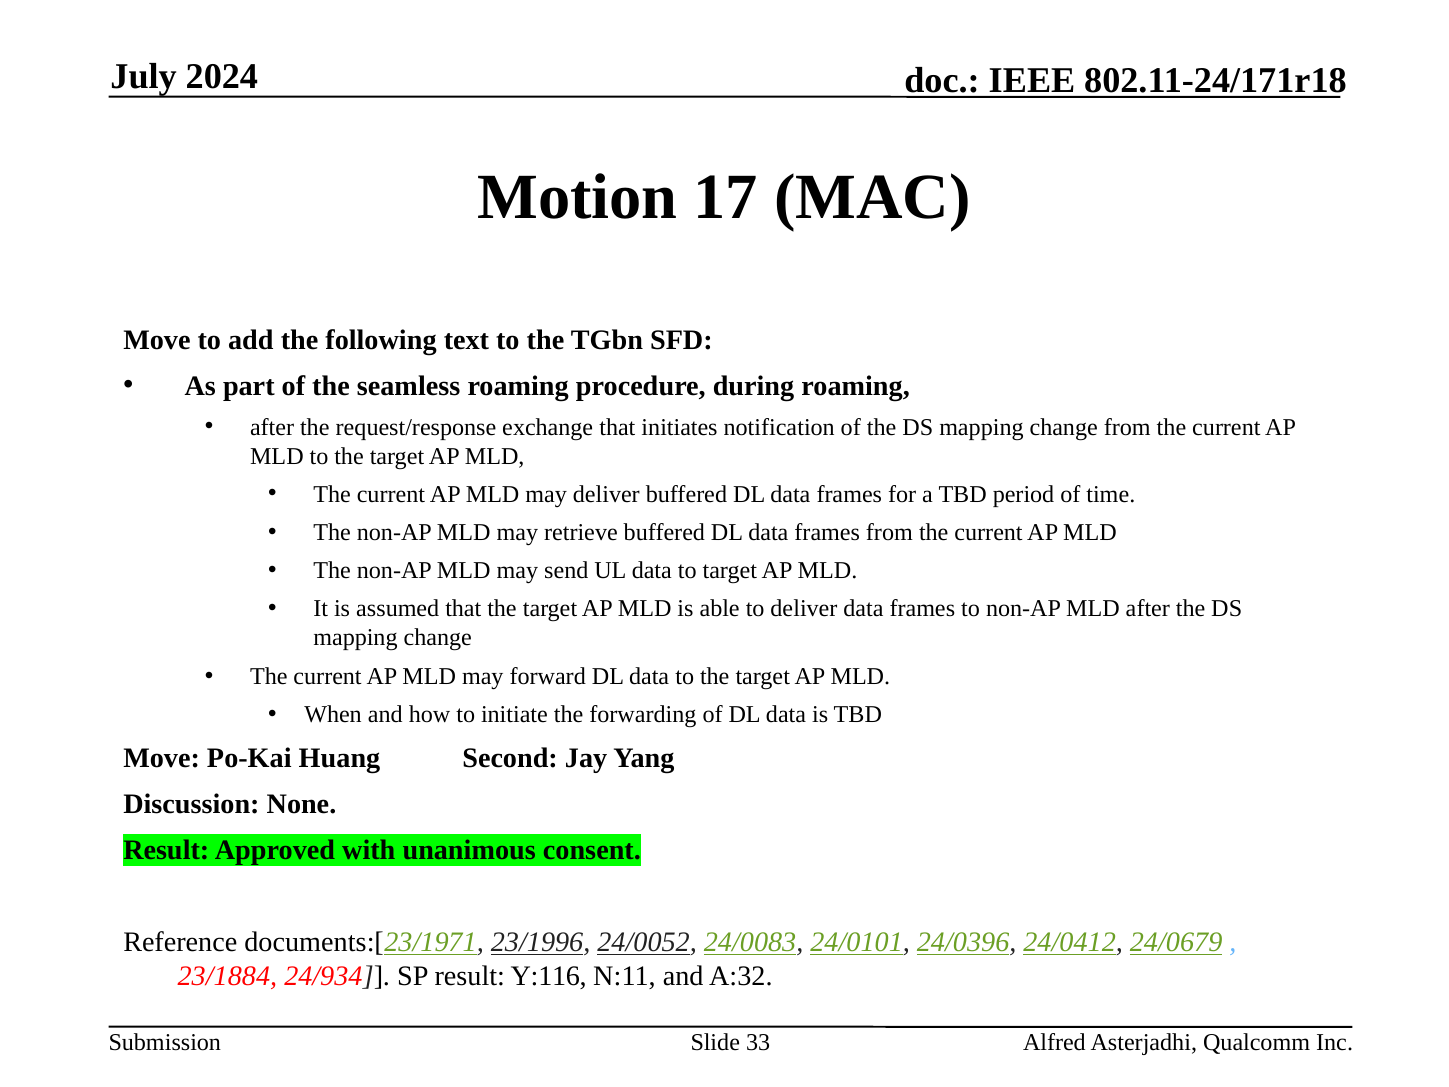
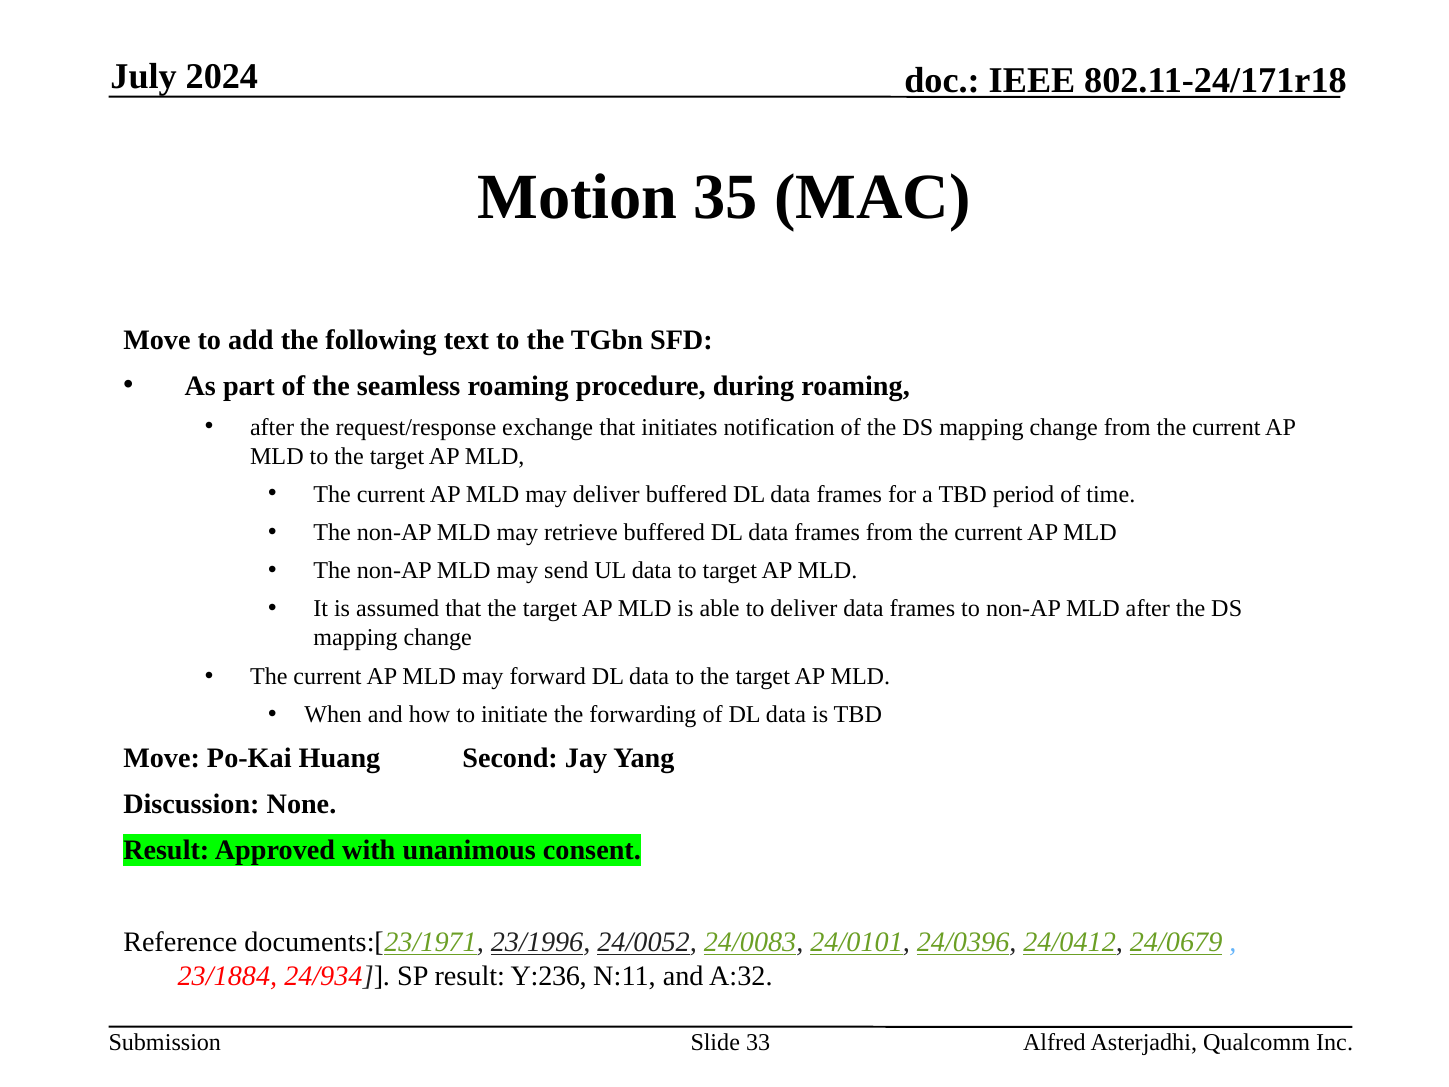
17: 17 -> 35 (726, 198)
Y:116: Y:116 -> Y:236 (549, 976)
